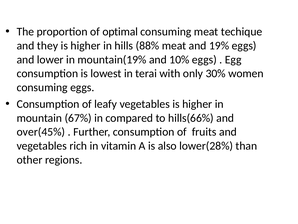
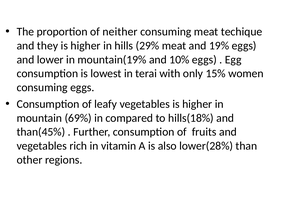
optimal: optimal -> neither (120, 32)
88%: 88% -> 29% (147, 46)
30%: 30% -> 15% (216, 73)
67%: 67% -> 69% (78, 118)
hills(66%: hills(66% -> hills(18% (191, 118)
over(45%: over(45% -> than(45% (41, 132)
